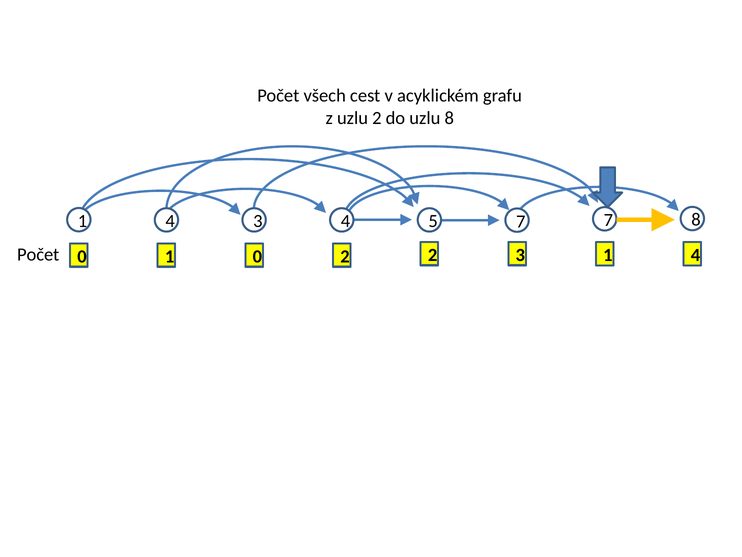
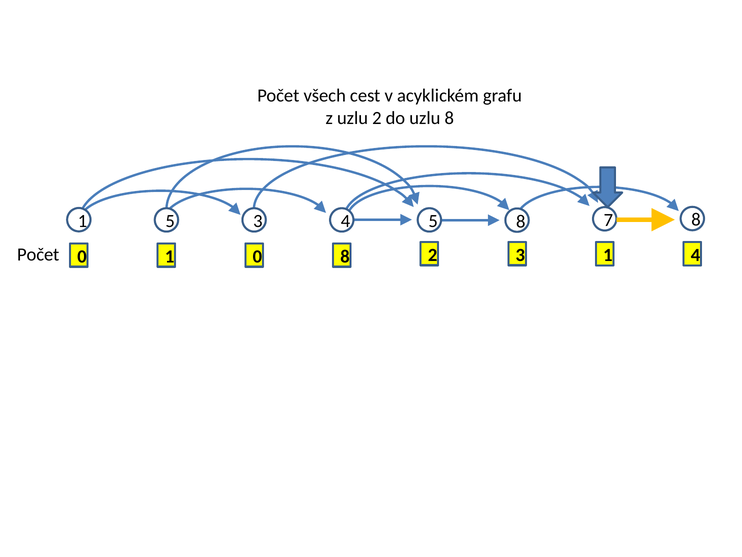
4: 4 -> 5 (170, 221)
5 7: 7 -> 8 (521, 221)
0 2: 2 -> 8 (345, 256)
